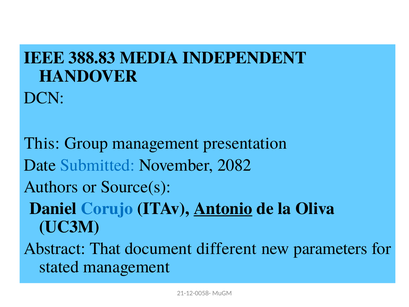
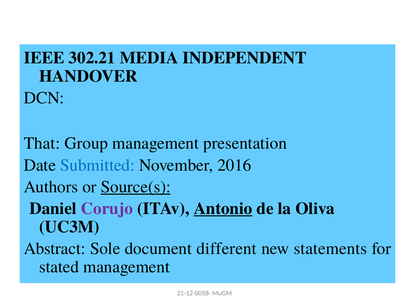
388.83: 388.83 -> 302.21 (92, 58)
This: This -> That (42, 143)
2082: 2082 -> 2016 (234, 165)
Source(s underline: none -> present (136, 187)
Corujo colour: blue -> purple (107, 208)
That: That -> Sole (105, 248)
parameters: parameters -> statements (330, 248)
